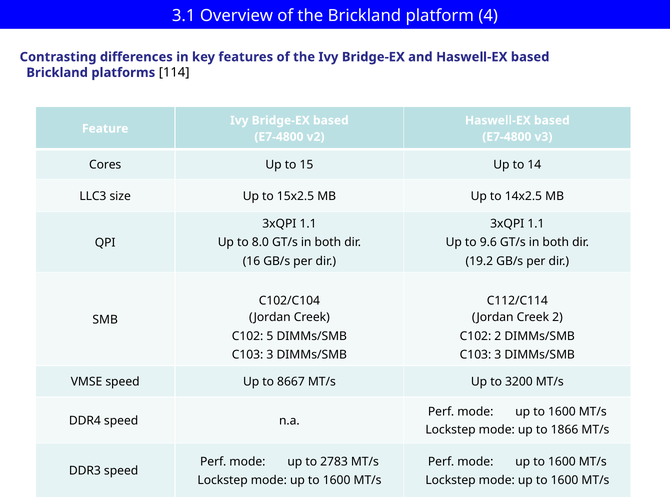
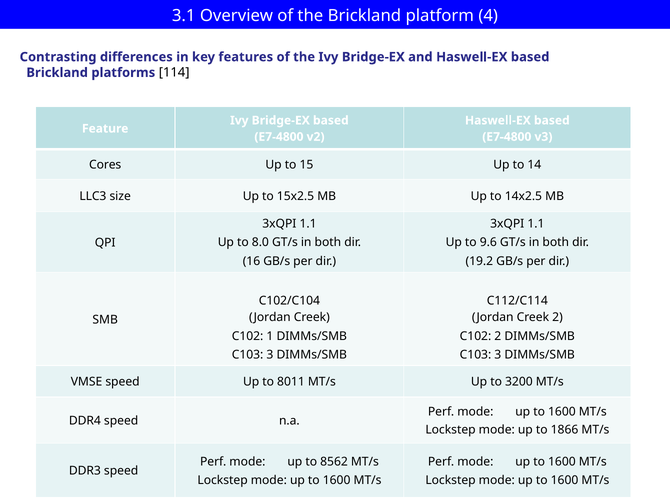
5: 5 -> 1 (270, 337)
8667: 8667 -> 8011 (291, 382)
2783: 2783 -> 8562 (334, 462)
